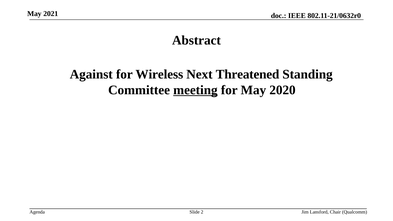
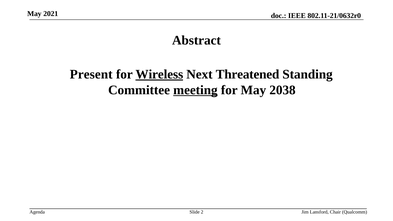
Against: Against -> Present (91, 74)
Wireless underline: none -> present (159, 74)
2020: 2020 -> 2038 (283, 90)
